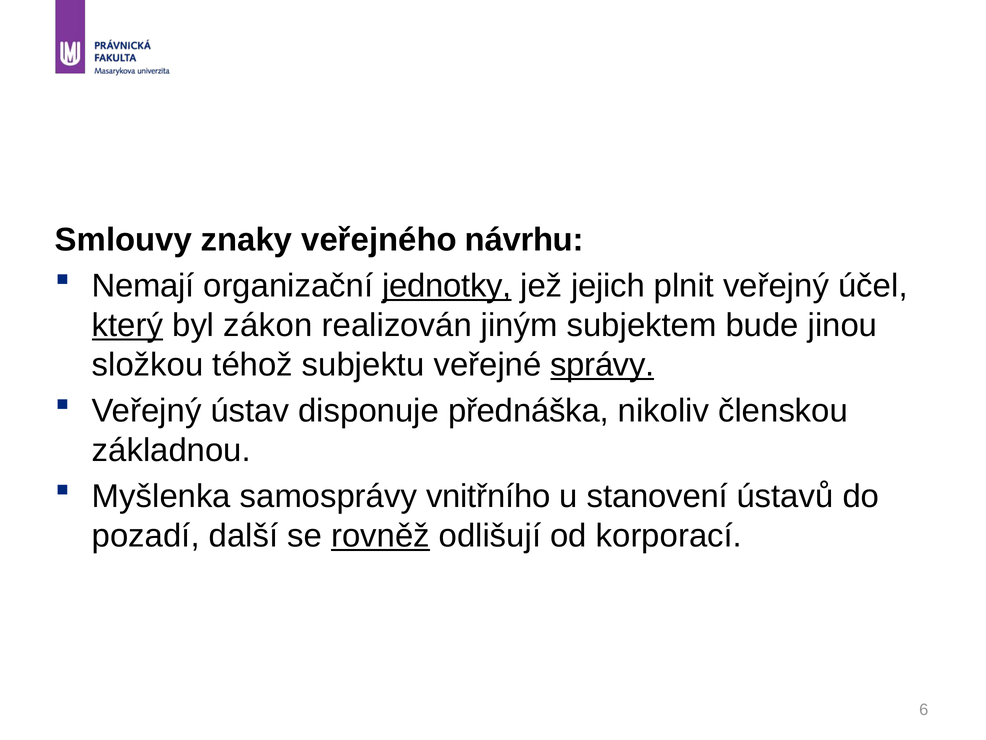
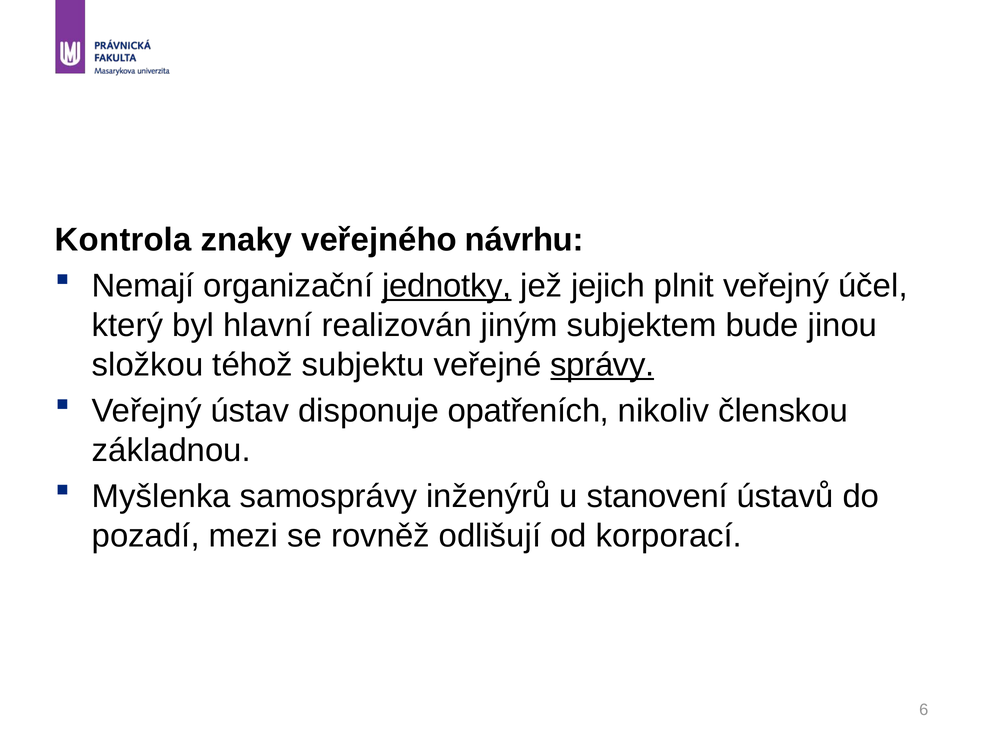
Smlouvy: Smlouvy -> Kontrola (123, 240)
který underline: present -> none (128, 325)
zákon: zákon -> hlavní (268, 325)
přednáška: přednáška -> opatřeních (529, 410)
vnitřního: vnitřního -> inženýrů (488, 496)
další: další -> mezi (243, 535)
rovněž underline: present -> none (380, 535)
